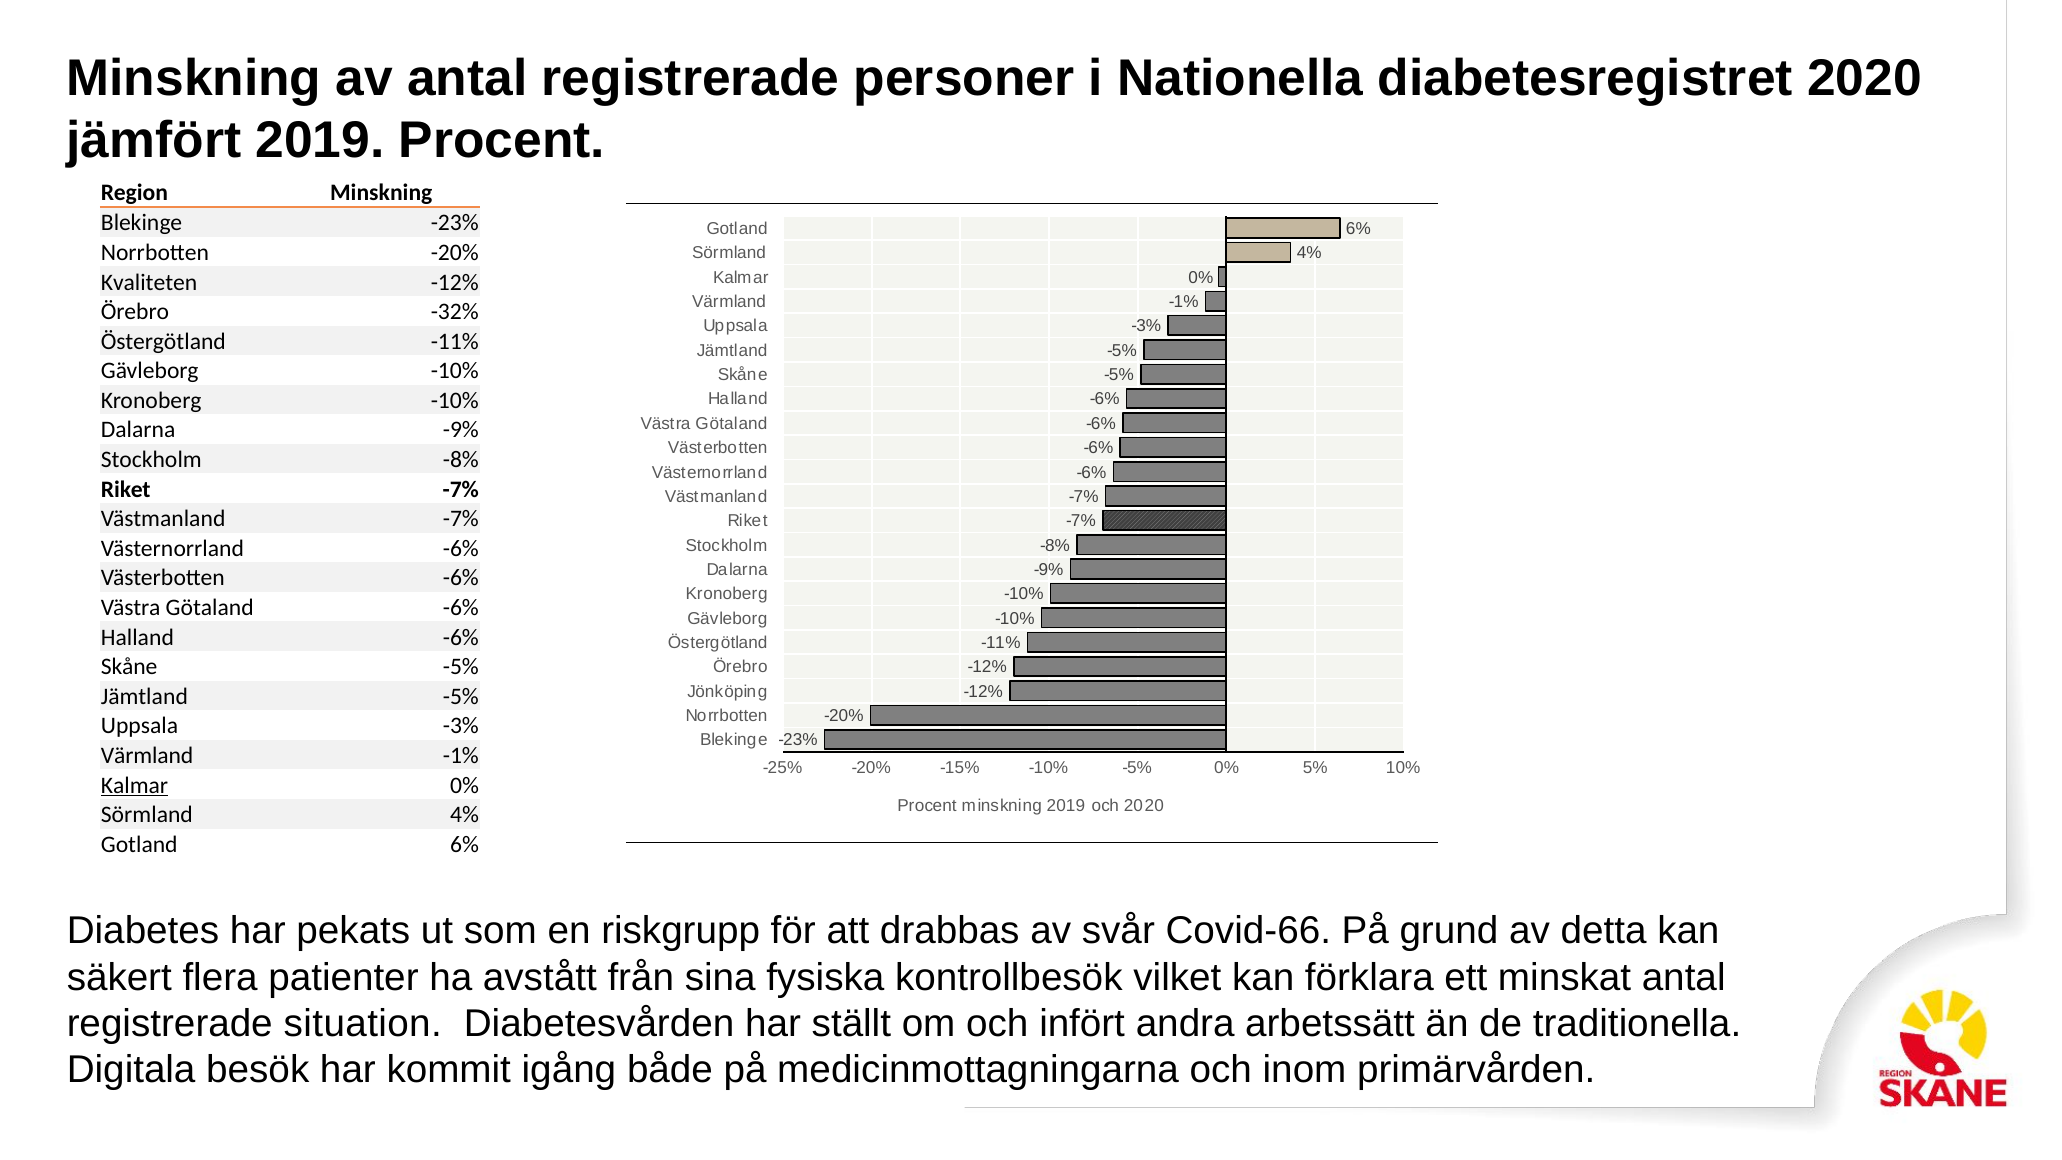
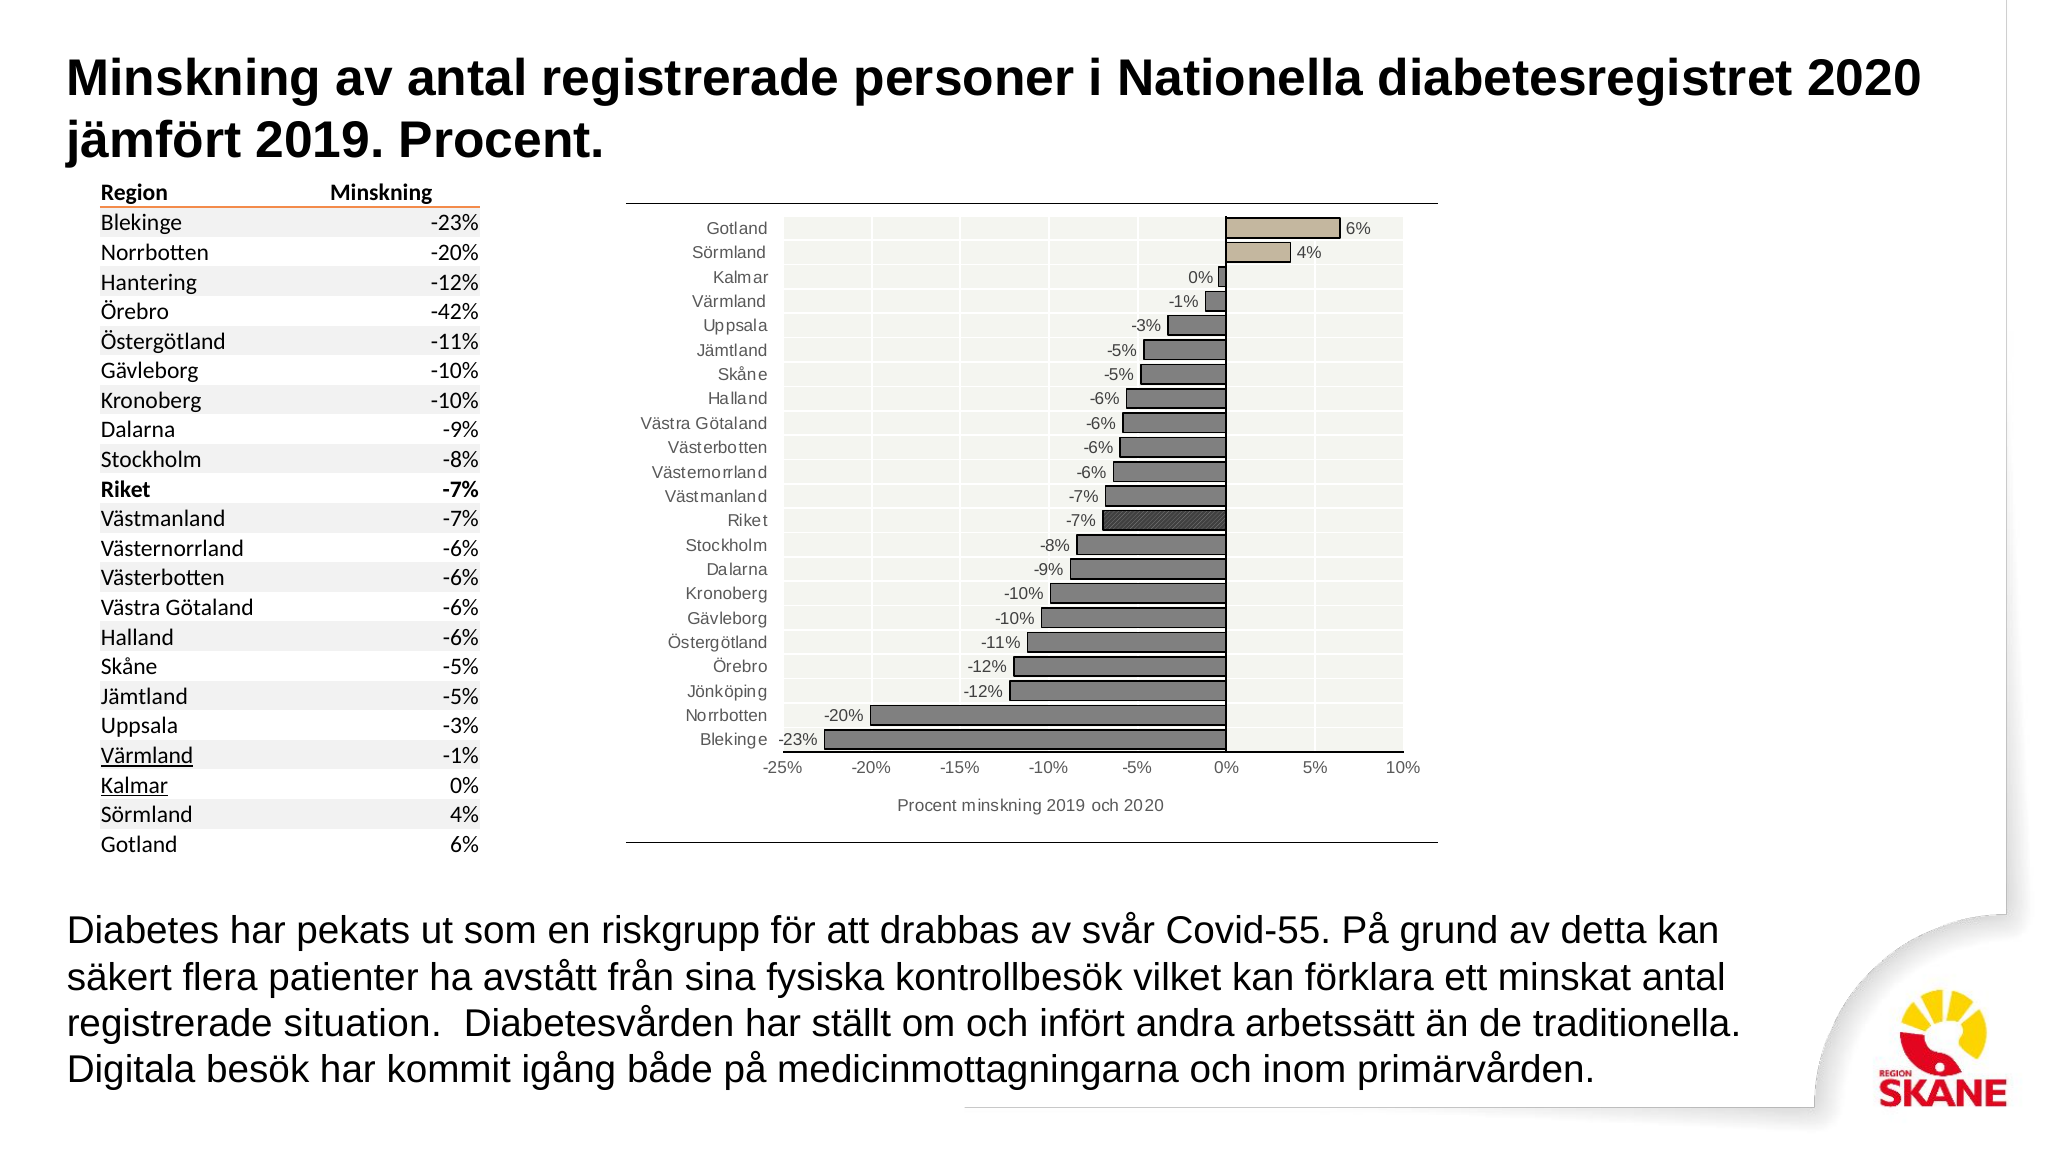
Kvaliteten: Kvaliteten -> Hantering (149, 282)
-32%: -32% -> -42% (455, 312)
Värmland underline: none -> present (147, 756)
Covid-66: Covid-66 -> Covid-55 (1248, 931)
